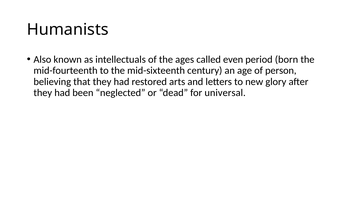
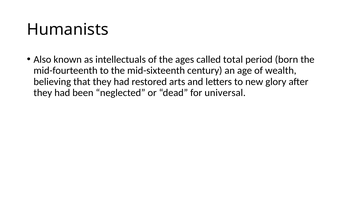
even: even -> total (233, 60)
person: person -> wealth (281, 71)
